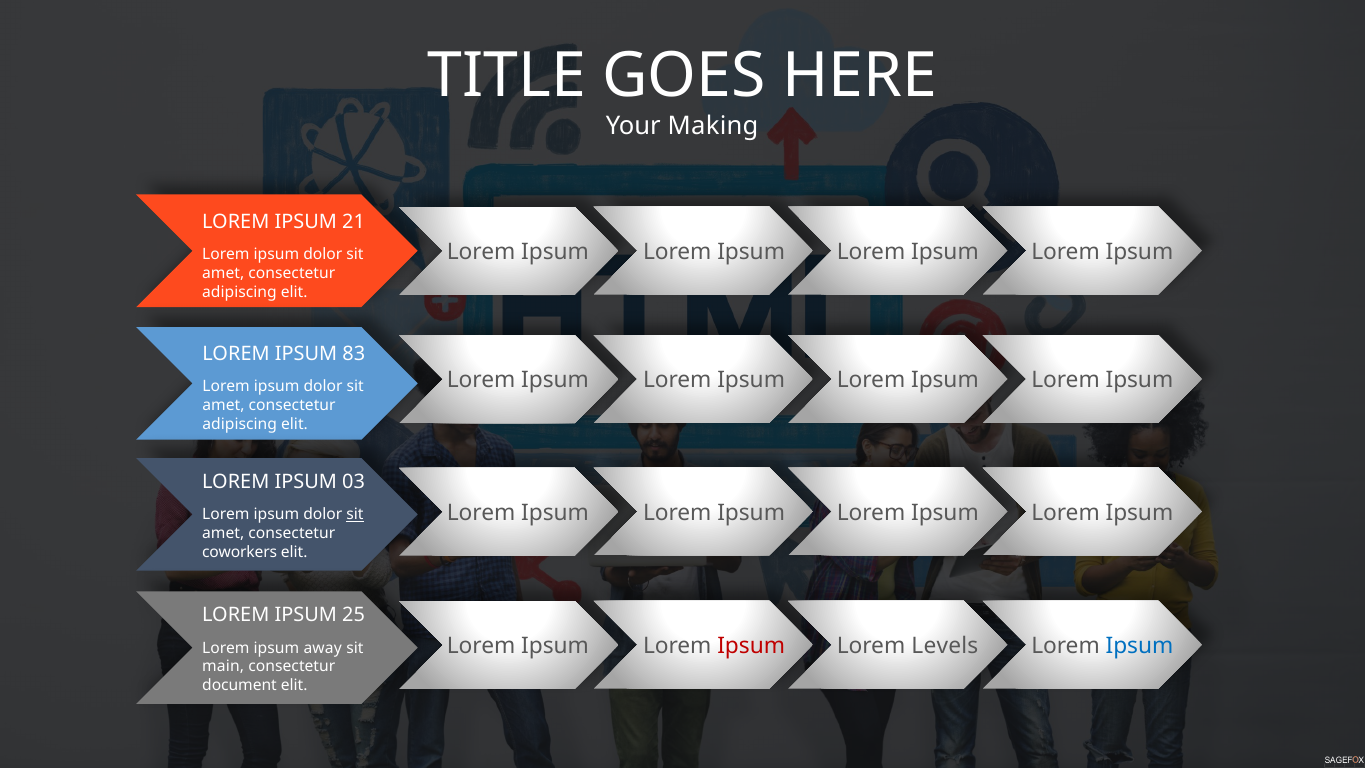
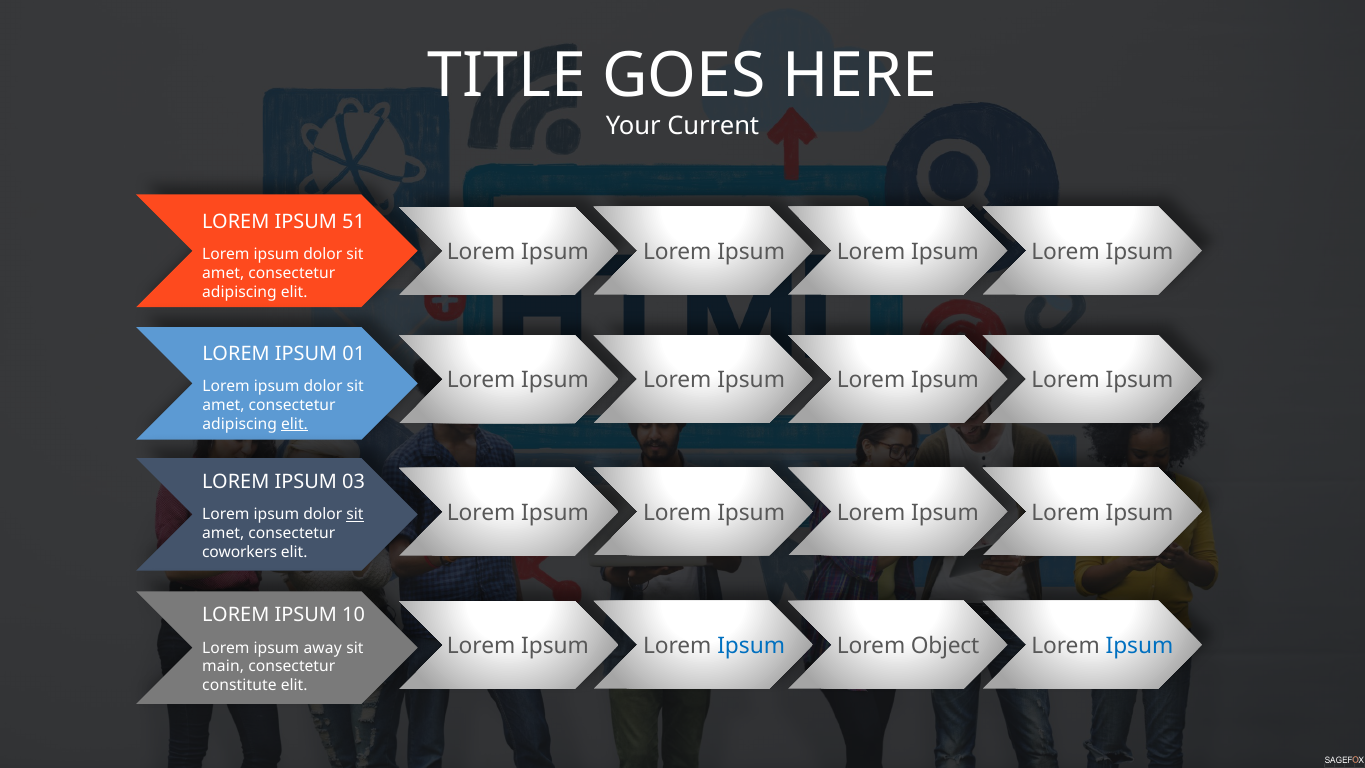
Making: Making -> Current (713, 126)
21: 21 -> 51 (354, 222)
83: 83 -> 01 (354, 353)
elit underline: none -> present (294, 424)
25: 25 -> 10 (354, 615)
Ipsum colour: red -> blue (751, 646)
Levels: Levels -> Object (945, 646)
document: document -> constitute (239, 685)
